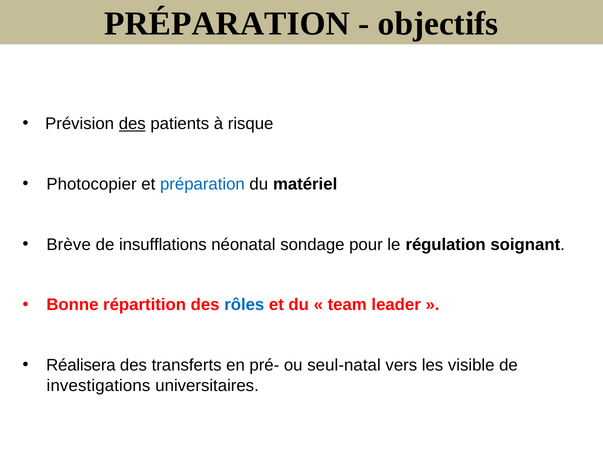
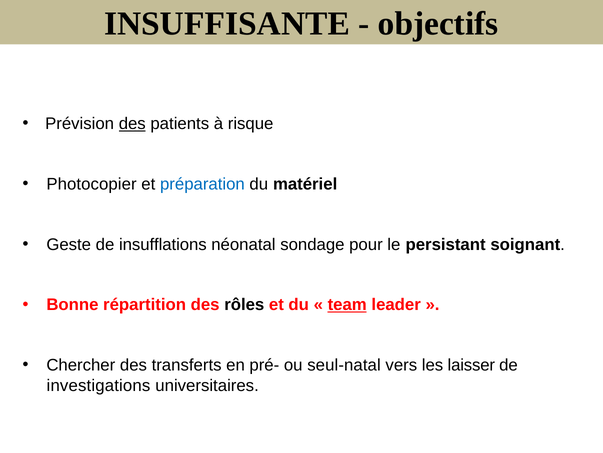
PRÉPARATION: PRÉPARATION -> INSUFFISANTE (227, 24)
Brève: Brève -> Geste (69, 244)
régulation: régulation -> persistant (446, 244)
rôles colour: blue -> black (244, 304)
team underline: none -> present (347, 304)
Réalisera: Réalisera -> Chercher (81, 365)
visible: visible -> laisser (471, 365)
